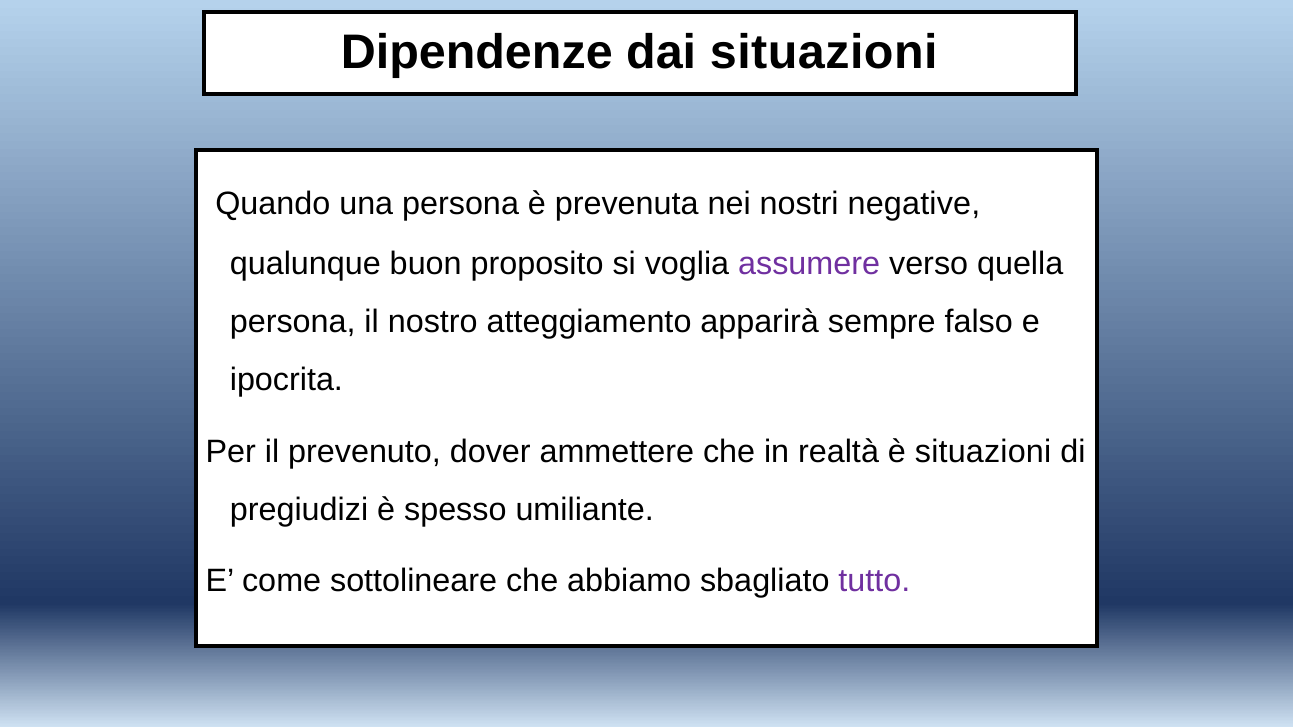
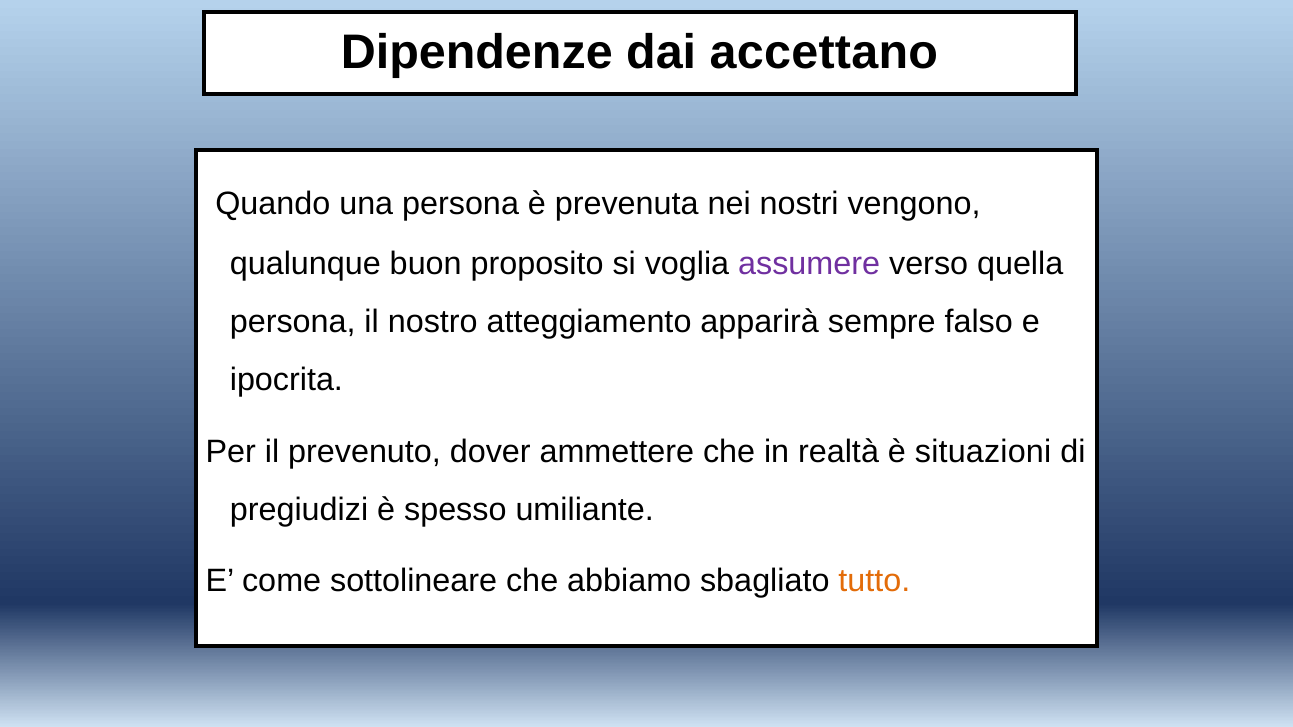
dai situazioni: situazioni -> accettano (824, 53)
negative: negative -> vengono (914, 204)
tutto colour: purple -> orange (874, 582)
